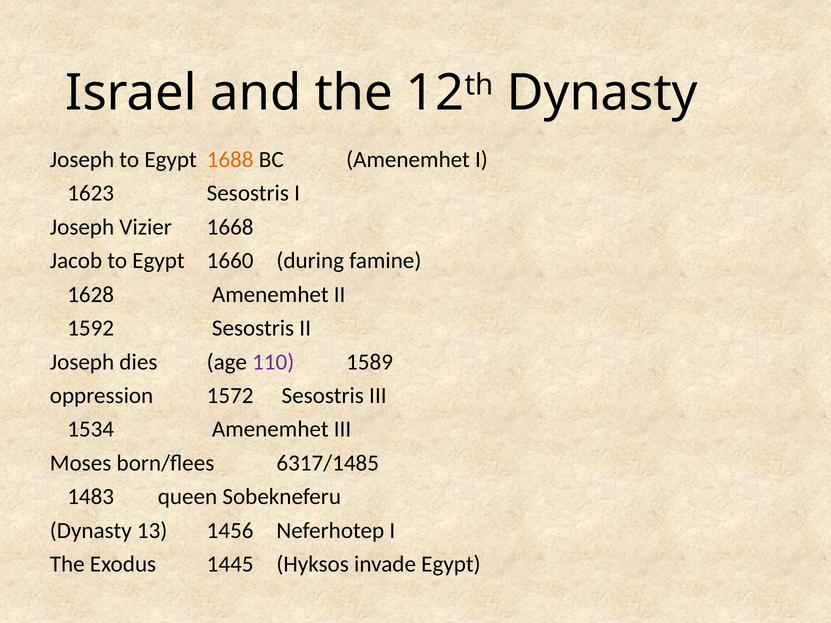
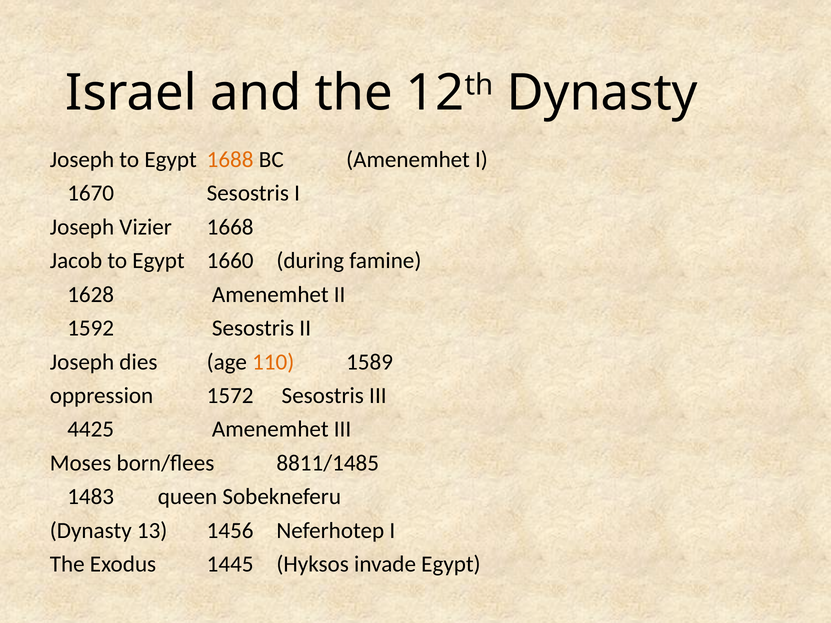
1623: 1623 -> 1670 (91, 193)
110 colour: purple -> orange (273, 362)
1534: 1534 -> 4425 (91, 430)
6317/1485: 6317/1485 -> 8811/1485 (328, 463)
